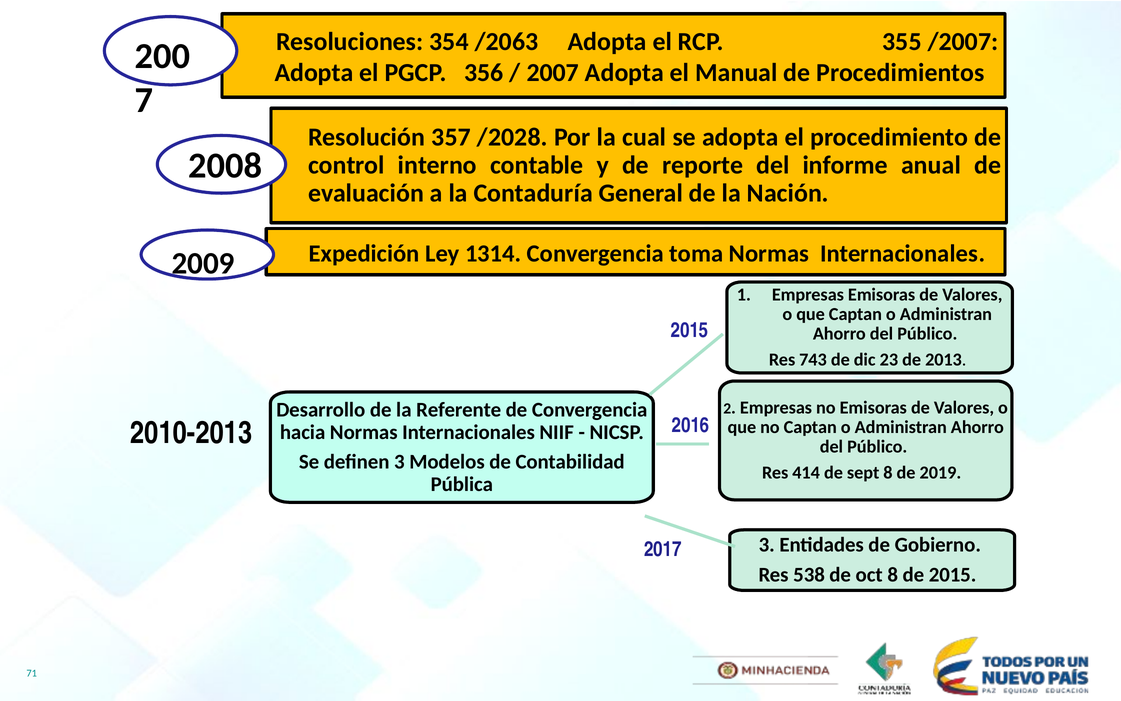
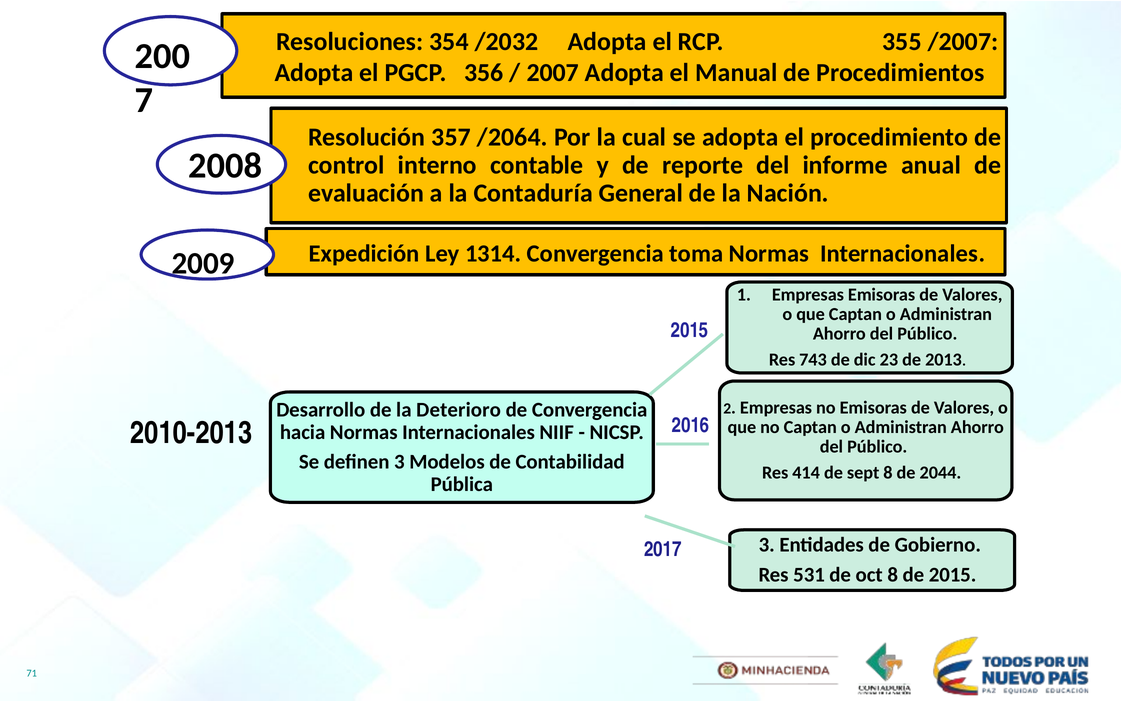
/2063: /2063 -> /2032 (506, 42)
/2028: /2028 -> /2064 (512, 137)
Referente: Referente -> Deterioro (459, 409)
2019: 2019 -> 2044 (940, 473)
538: 538 -> 531 (809, 574)
